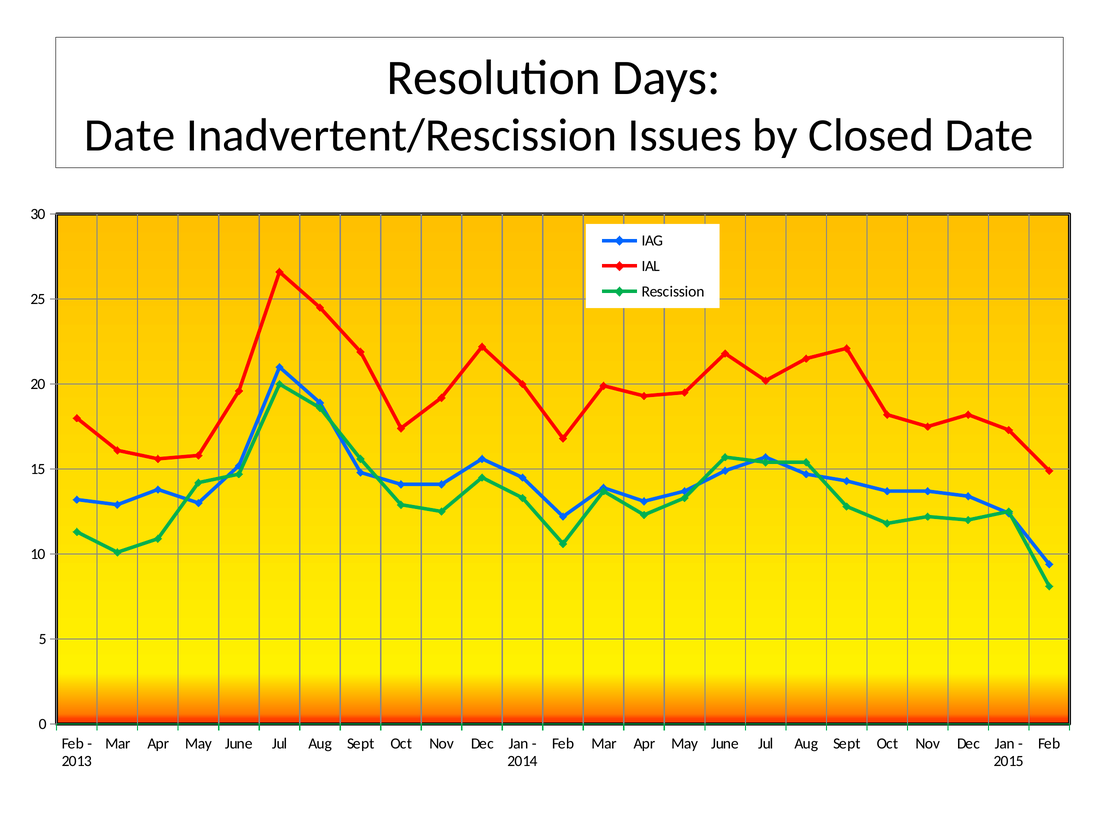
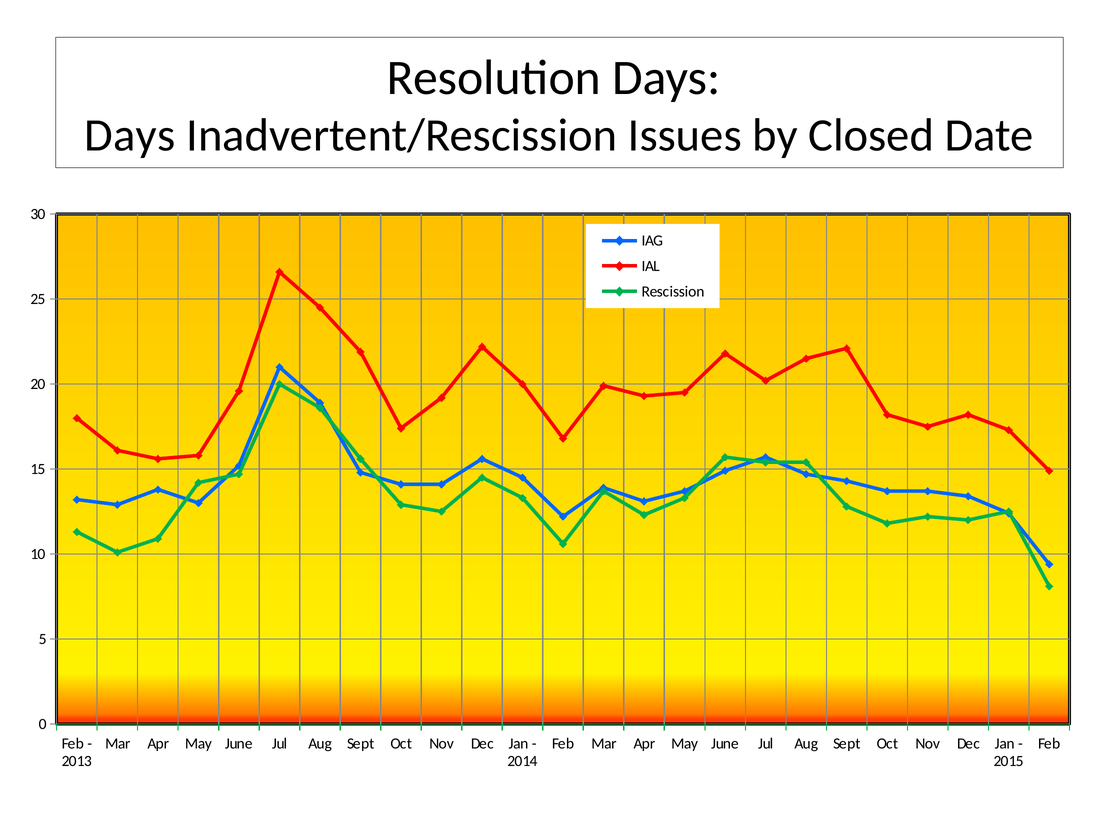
Date: Date -> Days (130, 136)
